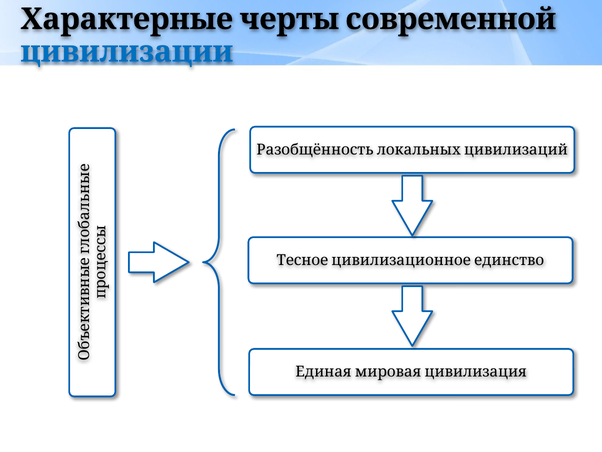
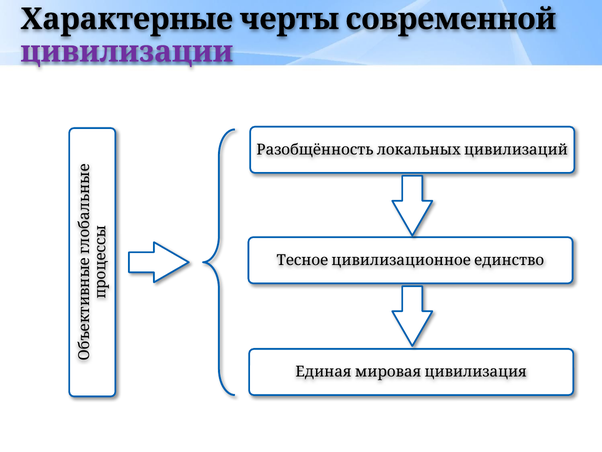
цивилизации colour: blue -> purple (127, 52)
